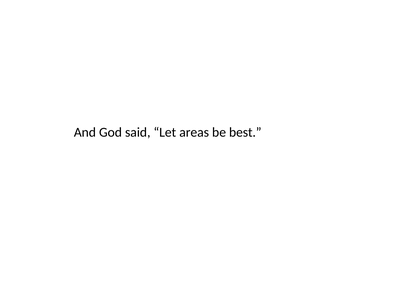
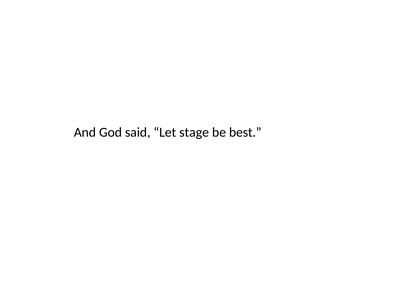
areas: areas -> stage (194, 132)
